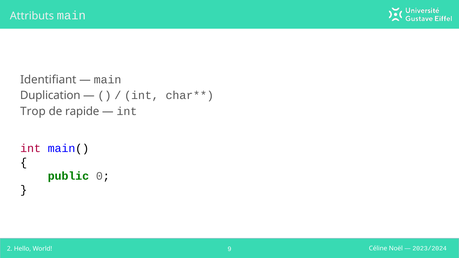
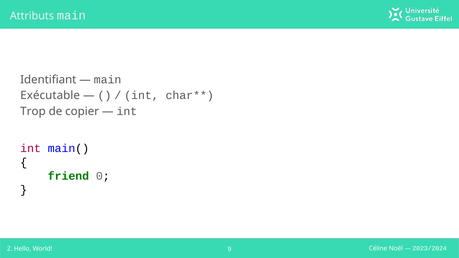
Duplication: Duplication -> Exécutable (50, 96)
rapide: rapide -> copier (82, 111)
public: public -> friend (68, 176)
